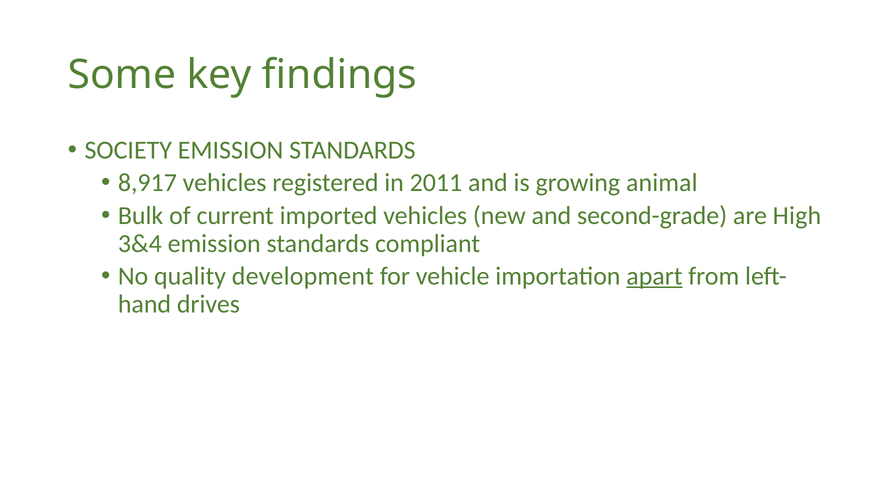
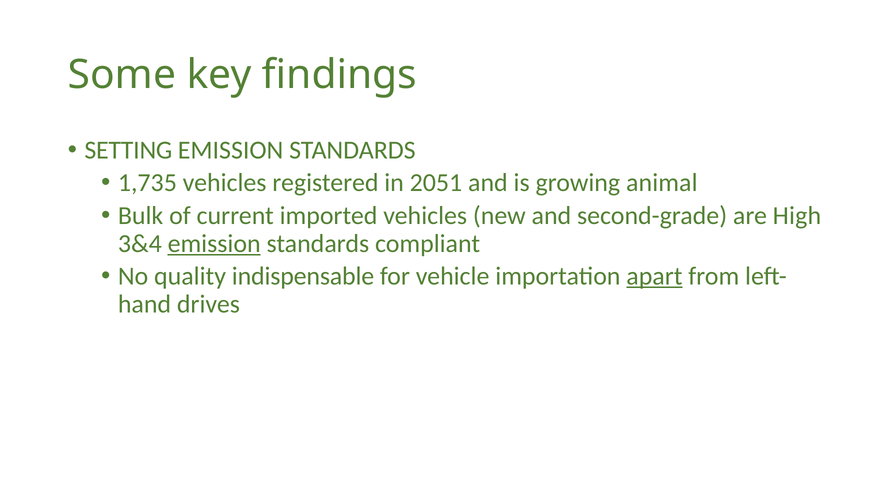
SOCIETY: SOCIETY -> SETTING (128, 150)
8,917: 8,917 -> 1,735 (147, 183)
2011: 2011 -> 2051 (436, 183)
emission underline: none -> present (214, 244)
development: development -> indispensable (303, 277)
